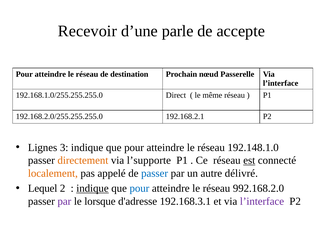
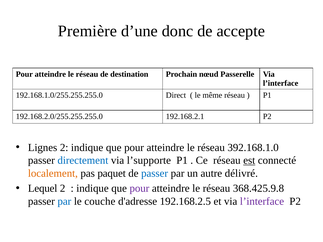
Recevoir: Recevoir -> Première (87, 31)
parle: parle -> donc (178, 31)
Lignes 3: 3 -> 2 (64, 148)
192.148.1.0: 192.148.1.0 -> 392.168.1.0 (253, 148)
directement colour: orange -> blue (83, 161)
appelé: appelé -> paquet (112, 173)
indique underline: present -> none (92, 189)
pour colour: blue -> purple (139, 189)
992.168.2.0: 992.168.2.0 -> 368.425.9.8 (258, 189)
par colour: purple -> blue (64, 201)
lorsque: lorsque -> couche (100, 201)
192.168.3.1: 192.168.3.1 -> 192.168.2.5 (185, 201)
